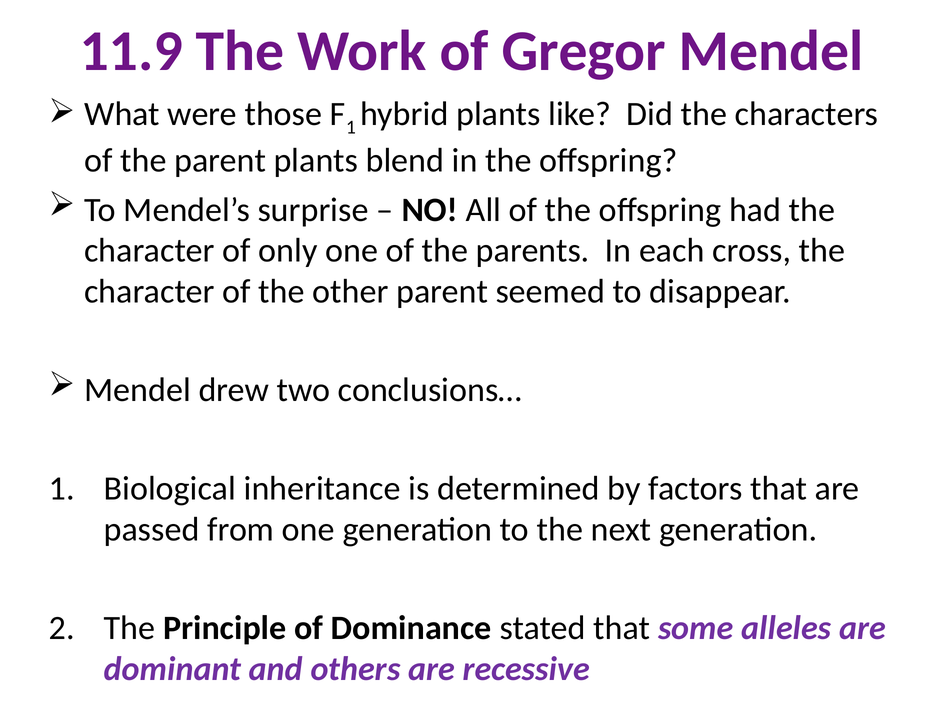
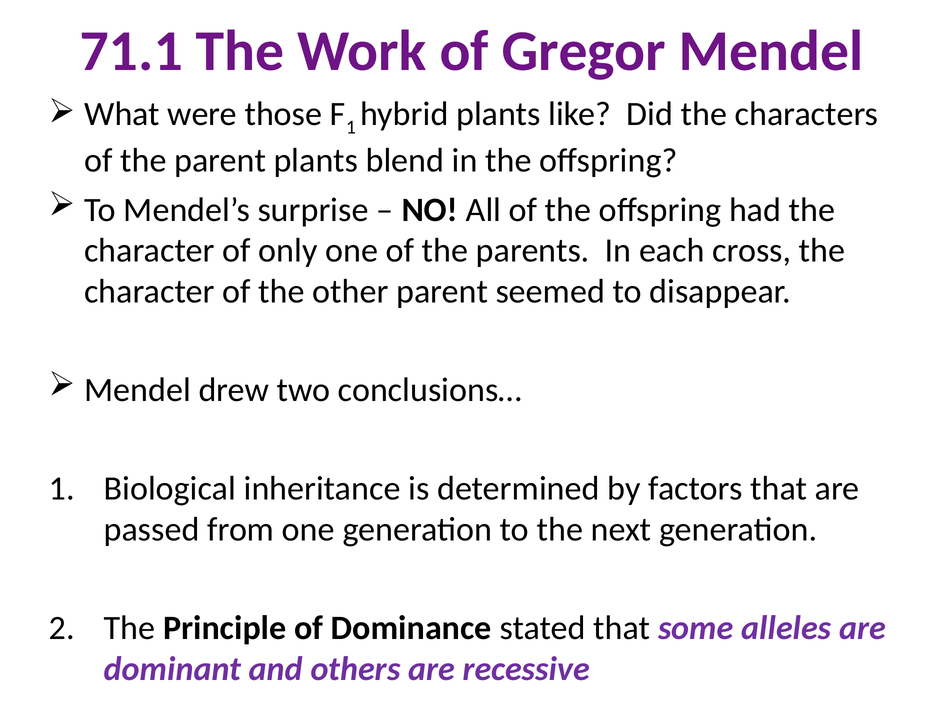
11.9: 11.9 -> 71.1 (131, 51)
